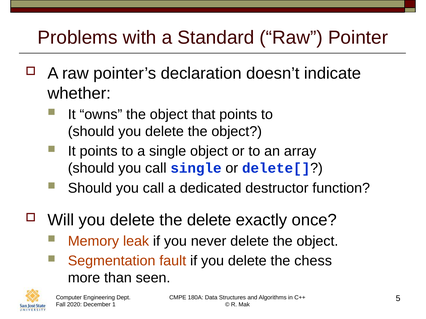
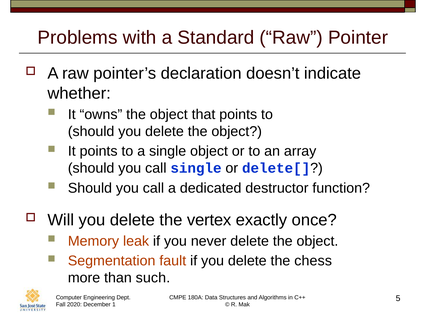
the delete: delete -> vertex (209, 220)
seen: seen -> such (153, 278)
